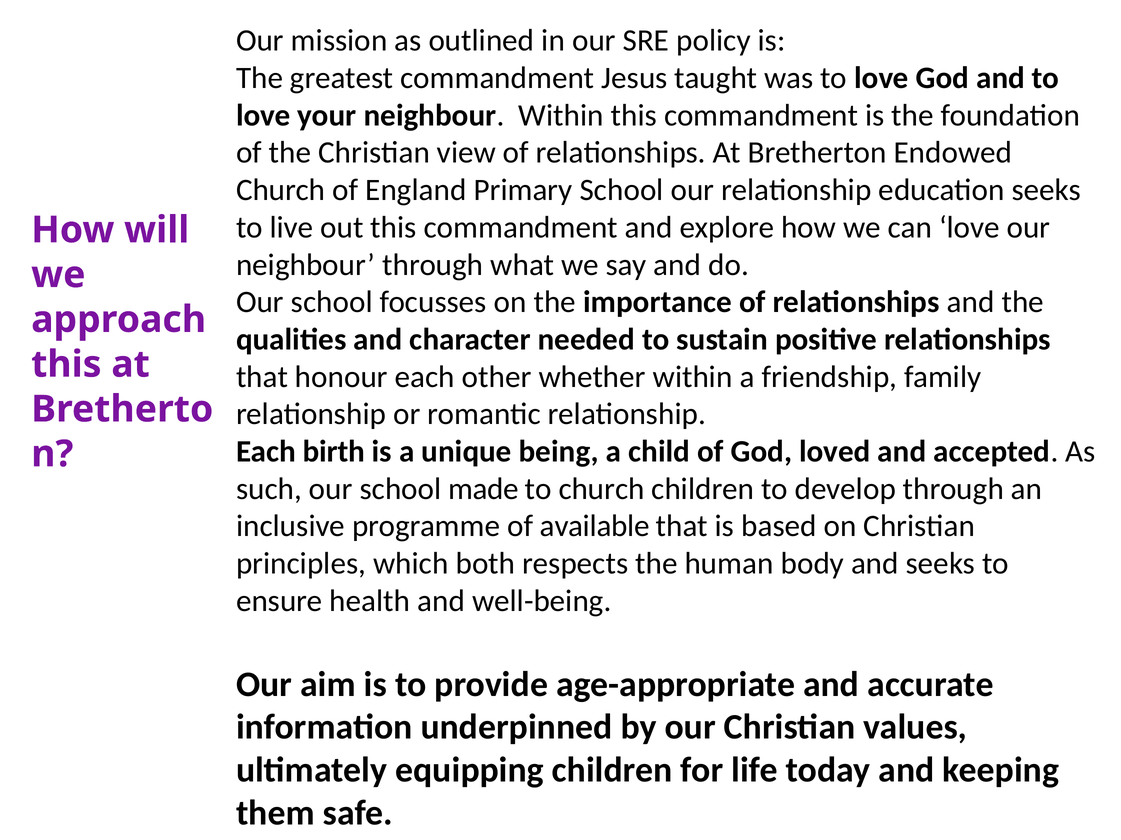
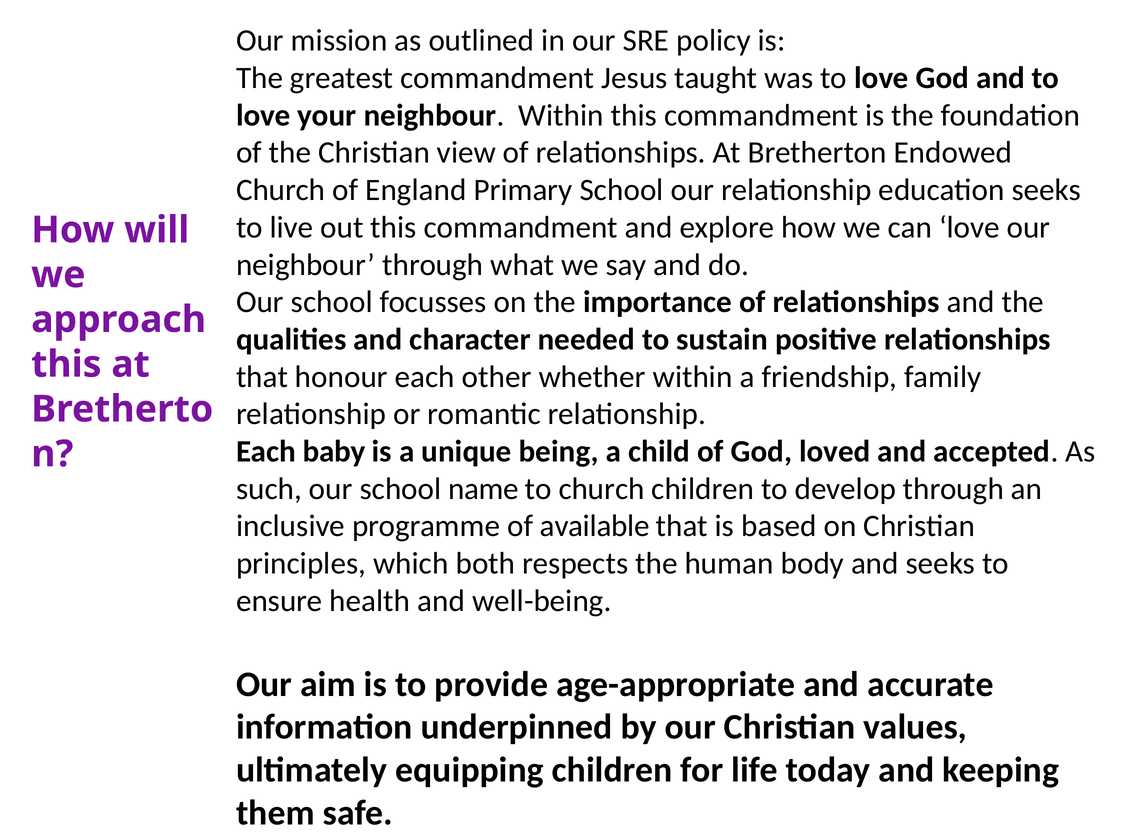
birth: birth -> baby (334, 452)
made: made -> name (483, 489)
